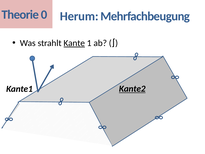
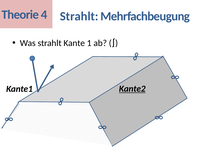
0: 0 -> 4 (44, 15)
Herum: Herum -> Strahlt (79, 16)
Kante underline: present -> none (74, 43)
